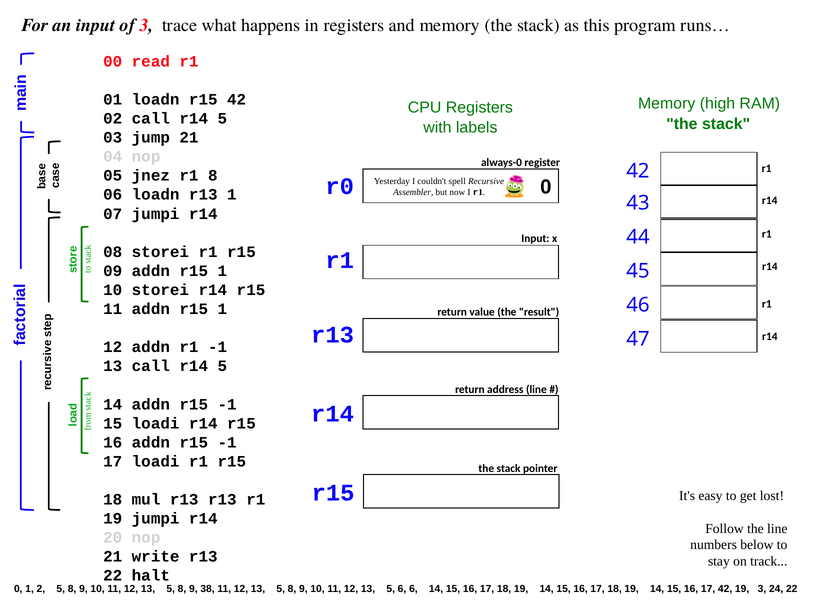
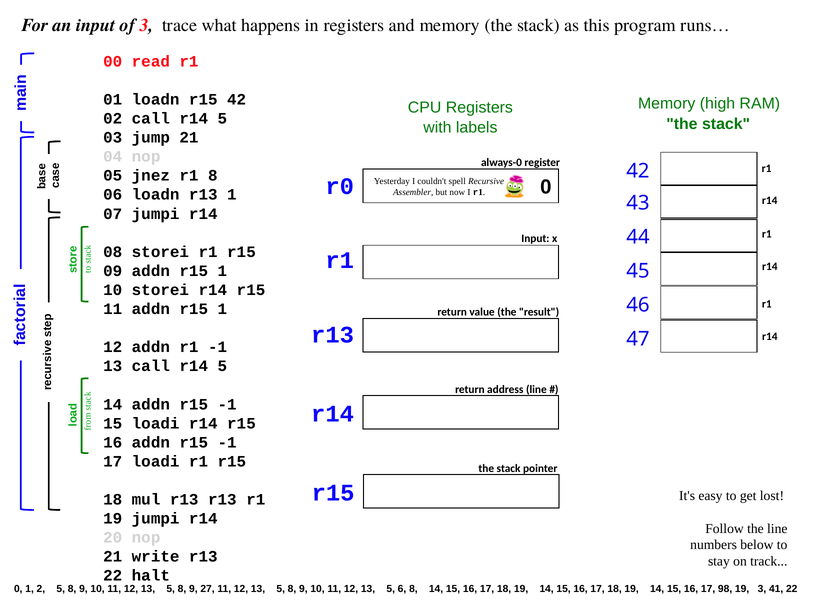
38: 38 -> 27 (208, 589)
6 6: 6 -> 8 (413, 589)
17 42: 42 -> 98 (725, 589)
24: 24 -> 41 (776, 589)
